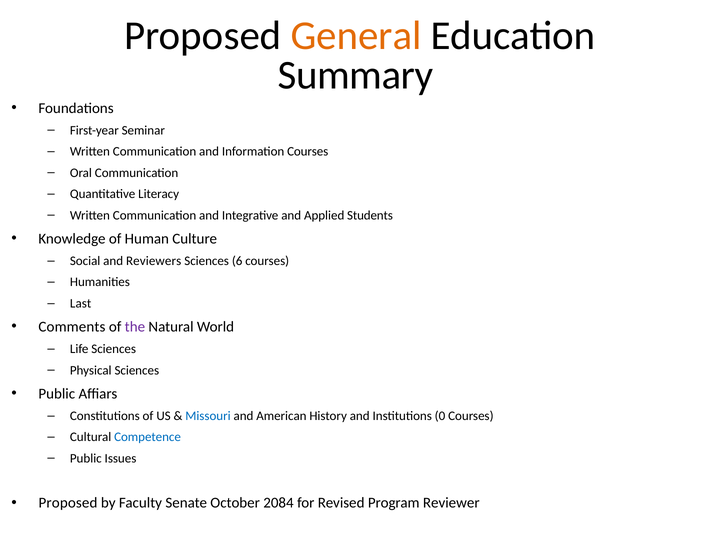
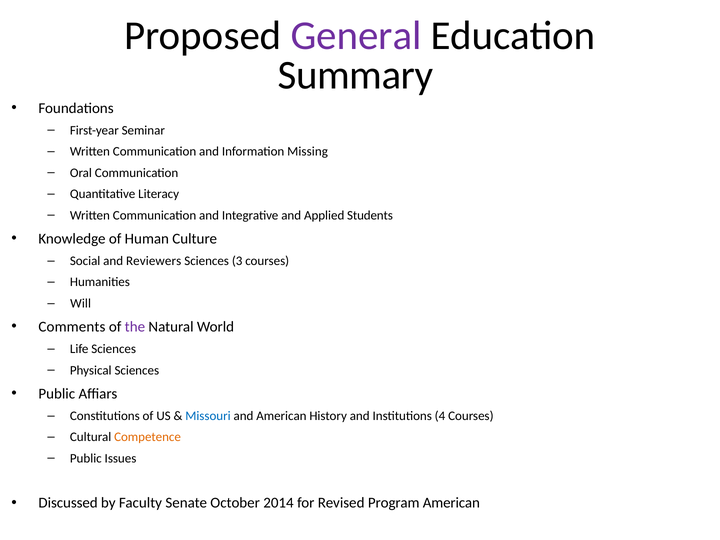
General colour: orange -> purple (356, 36)
Information Courses: Courses -> Missing (308, 152)
6: 6 -> 3 (237, 261)
Last: Last -> Will (81, 303)
0: 0 -> 4 (440, 416)
Competence colour: blue -> orange (148, 437)
Proposed: Proposed -> Discussed (68, 503)
2084: 2084 -> 2014 (278, 503)
Program Reviewer: Reviewer -> American (451, 503)
